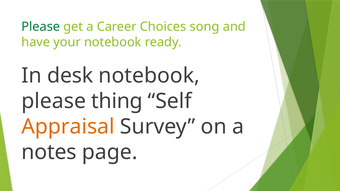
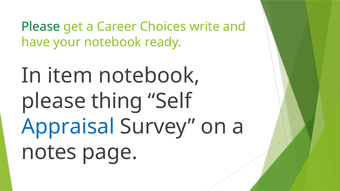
song: song -> write (205, 27)
desk: desk -> item (70, 76)
Appraisal colour: orange -> blue (68, 127)
